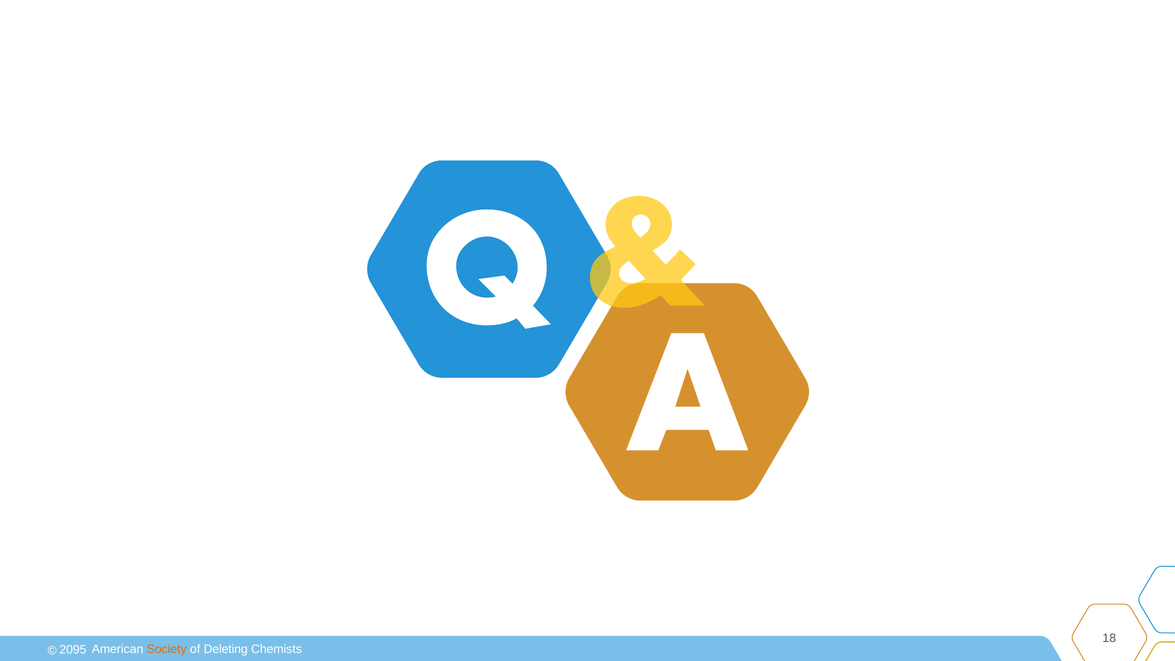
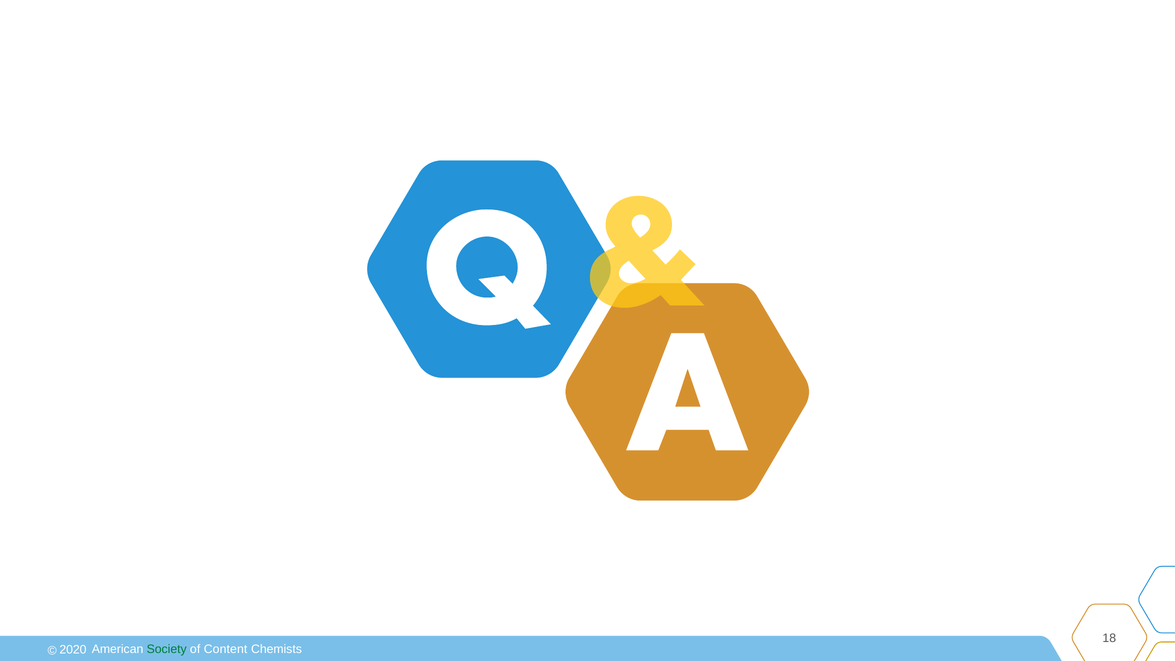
2095: 2095 -> 2020 (73, 649)
Society colour: orange -> green (167, 649)
Deleting: Deleting -> Content (226, 649)
